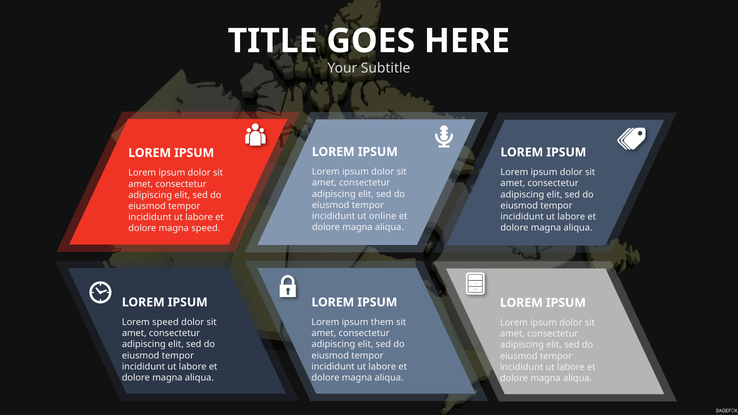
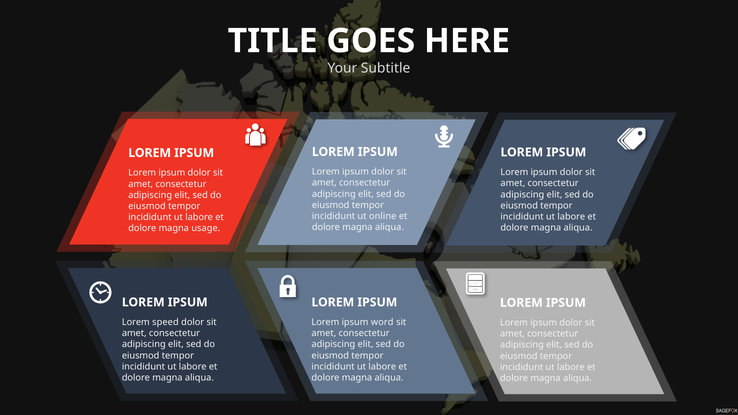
magna speed: speed -> usage (206, 228)
them: them -> word (382, 322)
